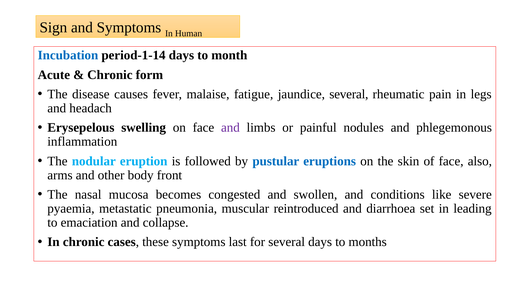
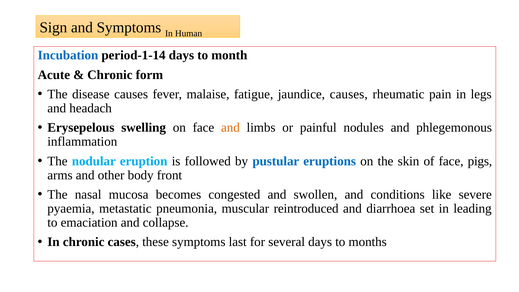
jaundice several: several -> causes (349, 94)
and colour: purple -> orange (230, 128)
also: also -> pigs (480, 161)
